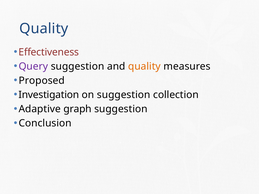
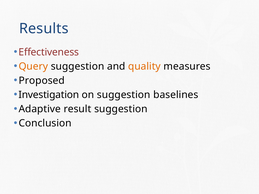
Quality: Quality -> Results (44, 29)
Query colour: purple -> orange (33, 66)
collection: collection -> baselines (176, 95)
graph: graph -> result (77, 109)
